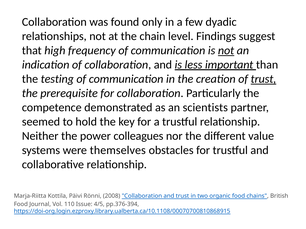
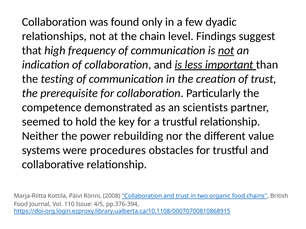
trust underline: present -> none (263, 79)
colleagues: colleagues -> rebuilding (138, 136)
themselves: themselves -> procedures (118, 151)
